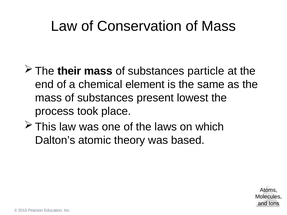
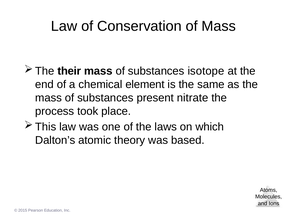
particle: particle -> isotope (206, 71)
lowest: lowest -> nitrate (193, 98)
